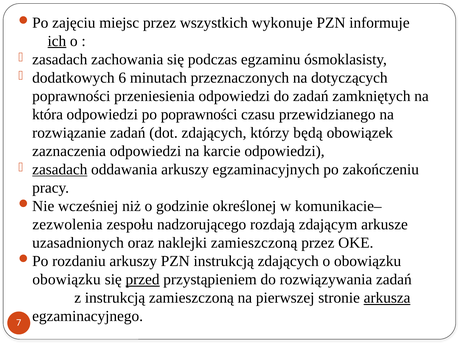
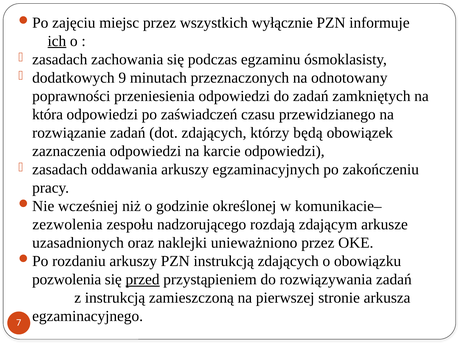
wykonuje: wykonuje -> wyłącznie (282, 23)
6: 6 -> 9 (122, 78)
dotyczących: dotyczących -> odnotowany (349, 78)
po poprawności: poprawności -> zaświadczeń (199, 114)
zasadach underline: present -> none (60, 170)
naklejki zamieszczoną: zamieszczoną -> unieważniono (254, 243)
obowiązku: obowiązku -> pozwolenia (67, 280)
arkusza underline: present -> none (387, 298)
